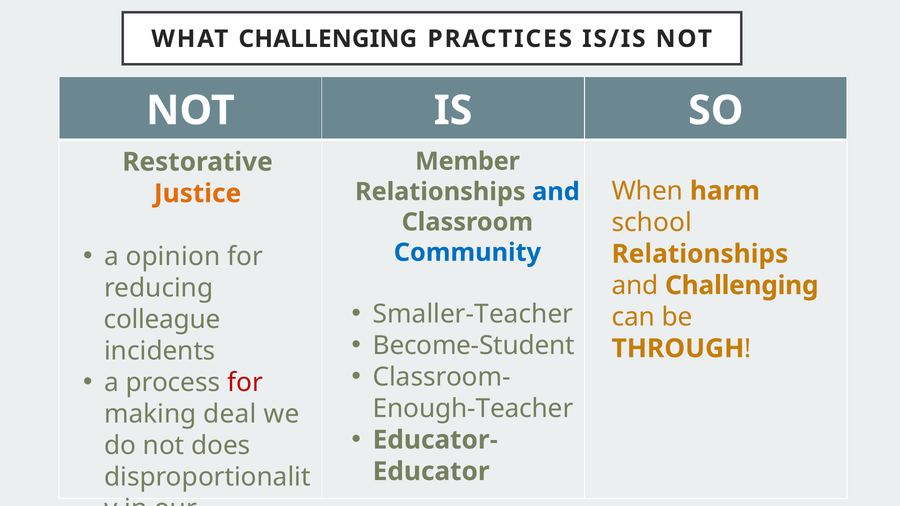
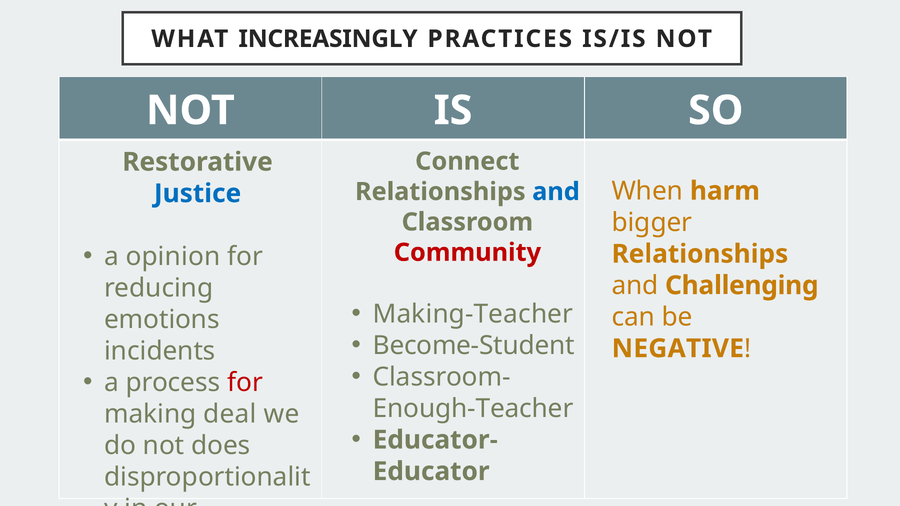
WHAT CHALLENGING: CHALLENGING -> INCREASINGLY (328, 39)
Member: Member -> Connect (467, 161)
Justice colour: orange -> blue (198, 194)
school: school -> bigger (652, 223)
Community colour: blue -> red (467, 253)
Smaller-Teacher: Smaller-Teacher -> Making-Teacher (473, 314)
colleague: colleague -> emotions (162, 320)
THROUGH: THROUGH -> NEGATIVE (678, 349)
